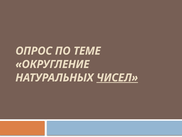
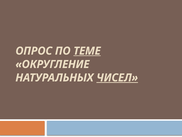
ТЕМЕ underline: none -> present (87, 51)
